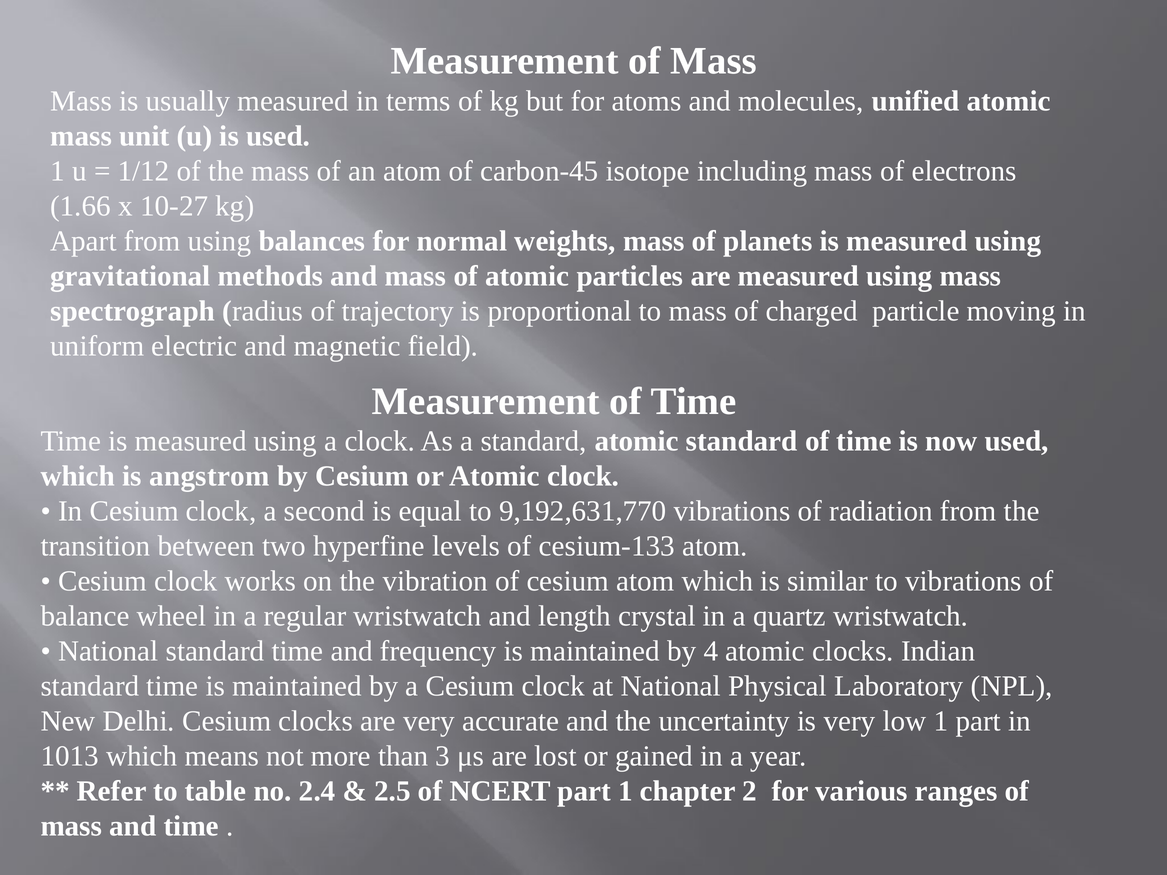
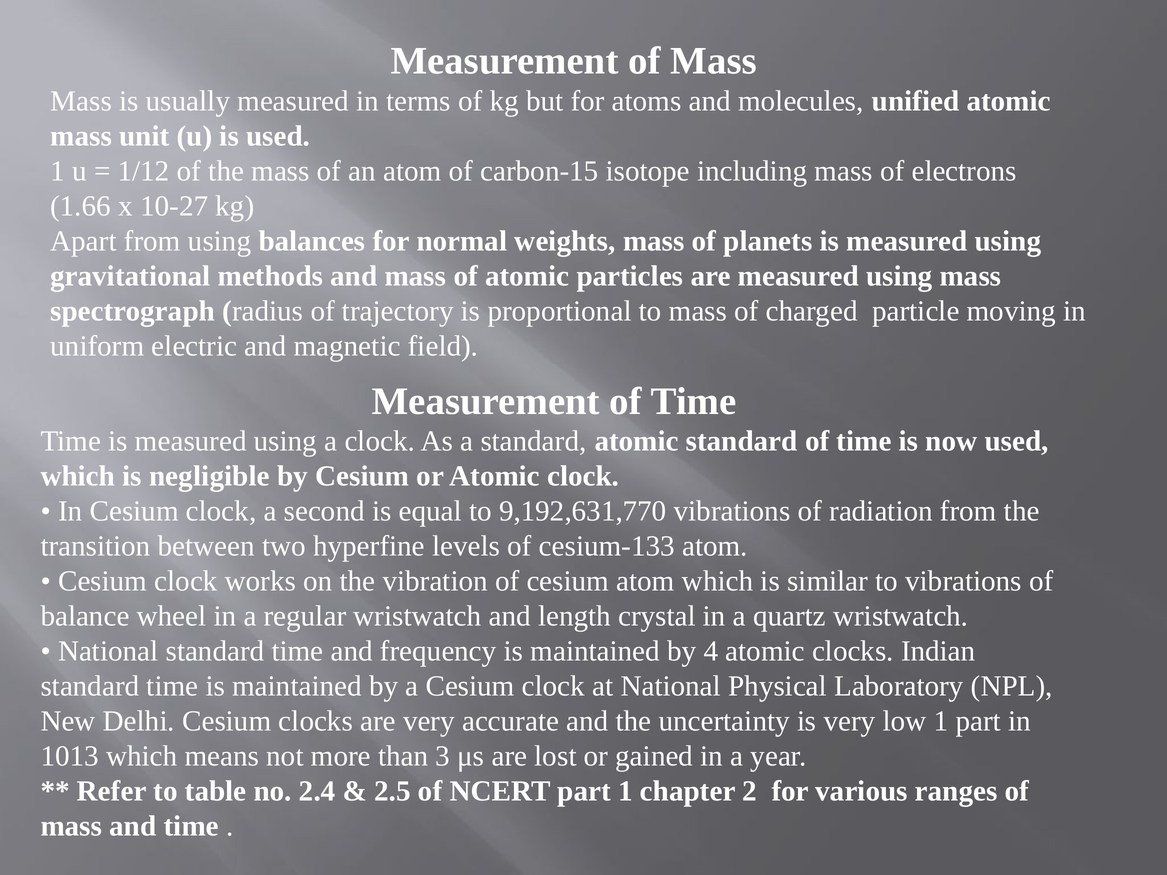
carbon-45: carbon-45 -> carbon-15 (539, 171)
angstrom: angstrom -> negligible (209, 476)
